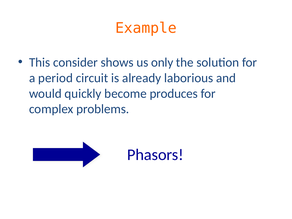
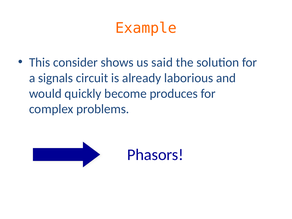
only: only -> said (162, 62)
period: period -> signals (56, 78)
